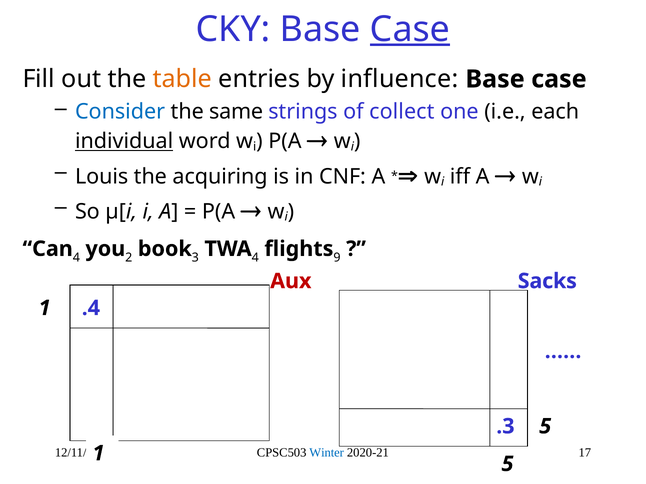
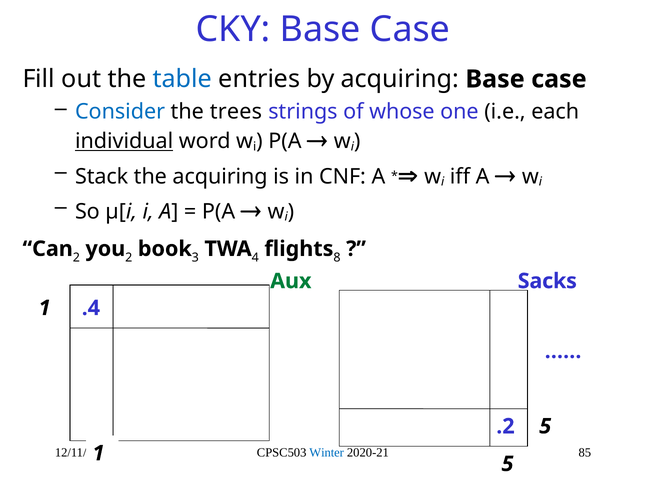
Case underline: present -> none (410, 29)
table colour: orange -> blue (182, 79)
by influence: influence -> acquiring (400, 79)
same: same -> trees (236, 112)
collect: collect -> whose (402, 112)
Louis: Louis -> Stack (102, 177)
4: 4 -> 2 (76, 258)
9: 9 -> 8 (337, 258)
Aux colour: red -> green (291, 281)
.3: .3 -> .2 (505, 427)
17: 17 -> 85 (585, 453)
